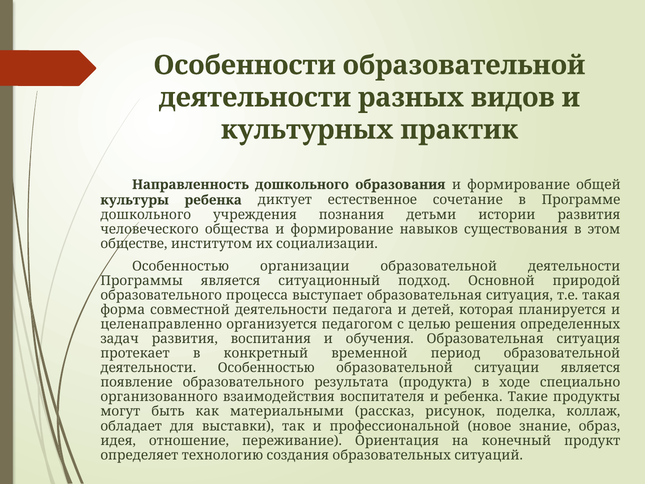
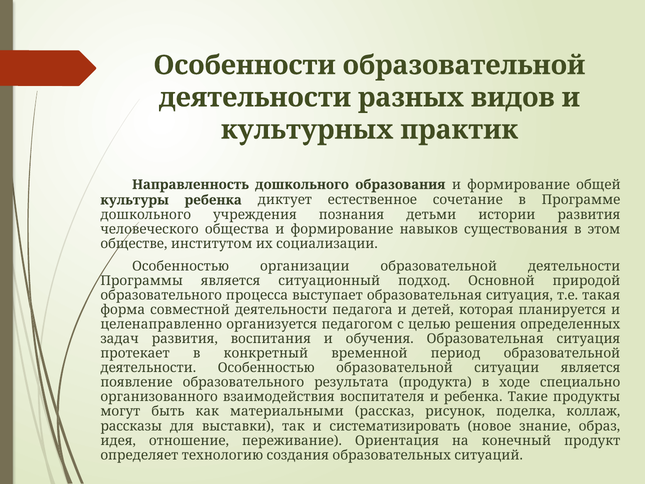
обладает: обладает -> рассказы (131, 426)
профессиональной: профессиональной -> систематизировать (395, 426)
